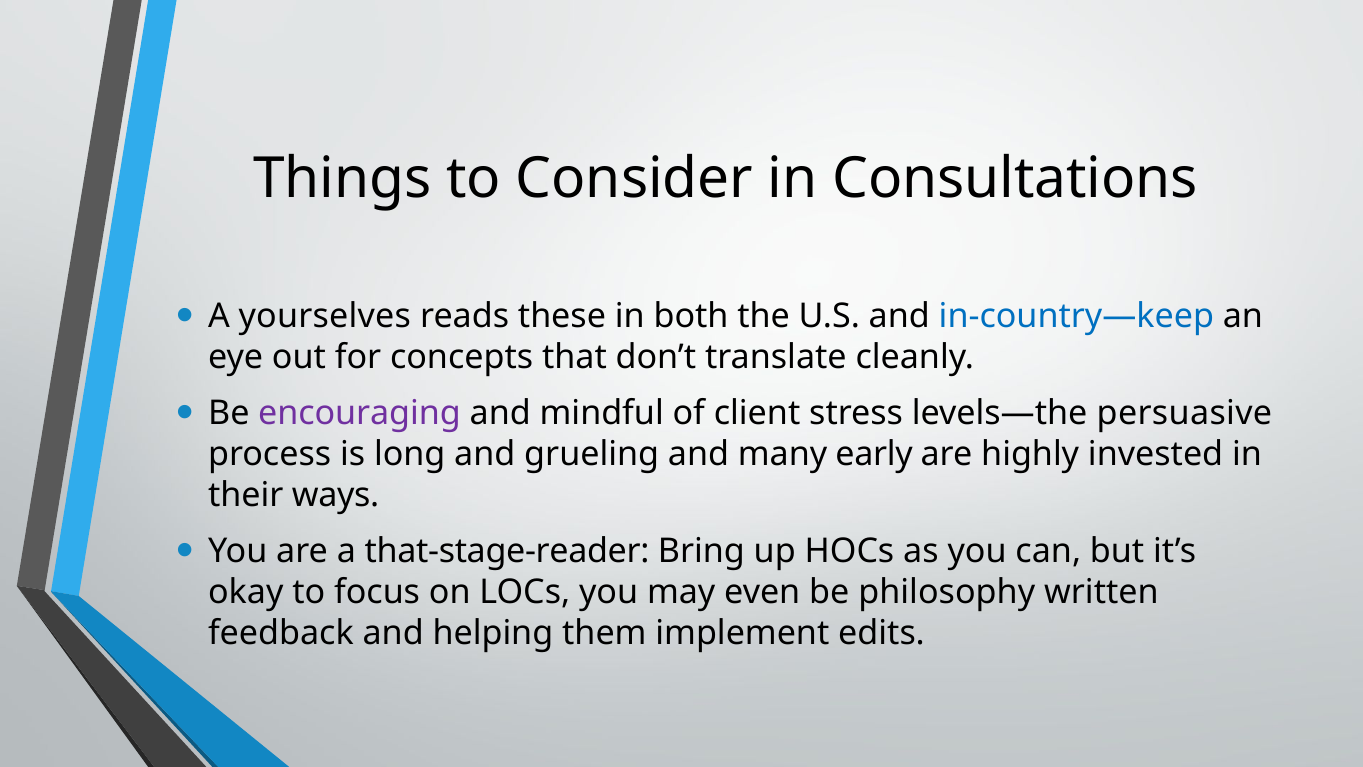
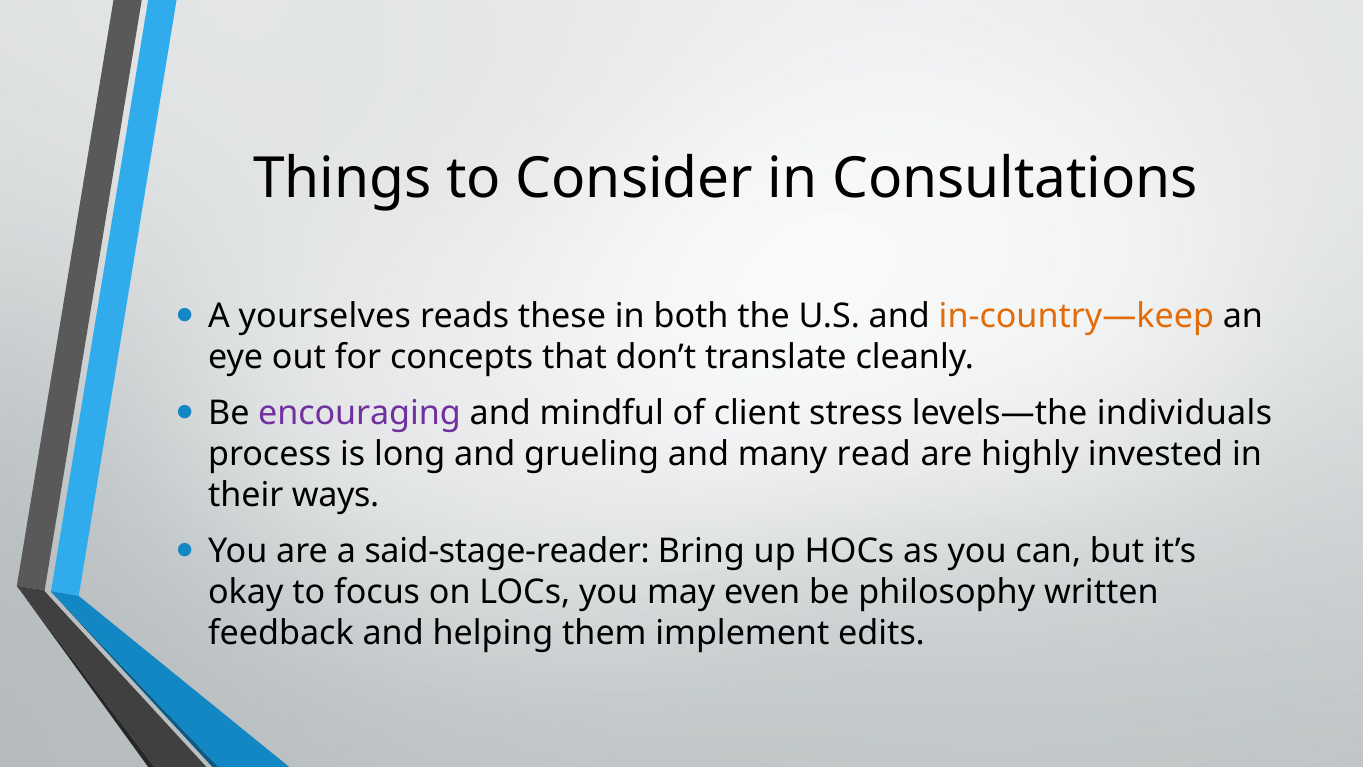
in-country—keep colour: blue -> orange (1076, 316)
persuasive: persuasive -> individuals (1184, 413)
early: early -> read (874, 454)
that-stage-reader: that-stage-reader -> said-stage-reader (507, 551)
